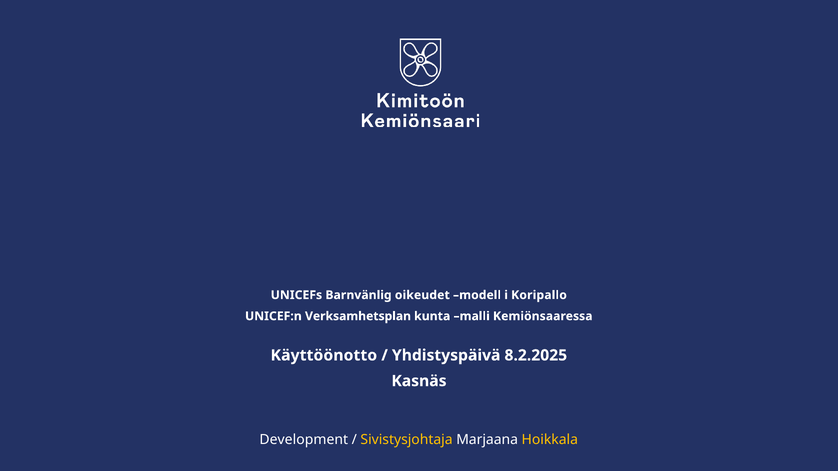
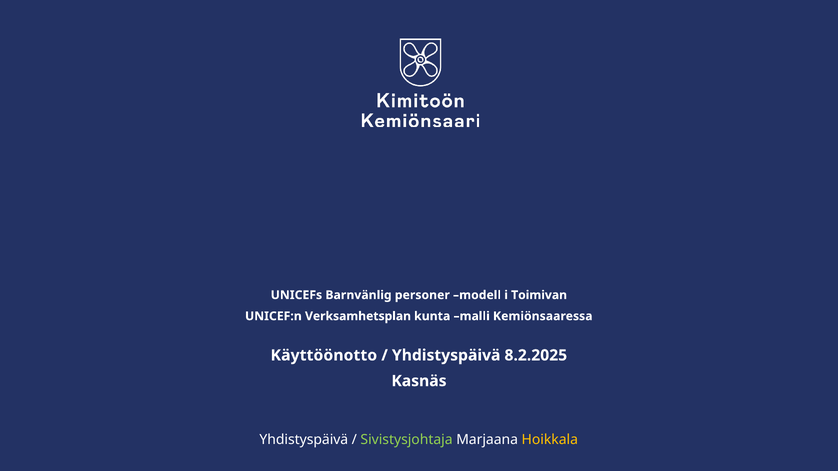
oikeudet: oikeudet -> personer (422, 295)
Koripallo: Koripallo -> Toimivan (539, 295)
Development: Development -> Yhdistyspäivä (304, 440)
Sivistysjohtaja colour: yellow -> light green (407, 440)
